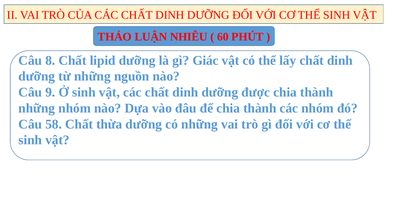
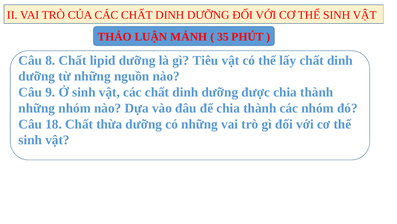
NHIÊU: NHIÊU -> MẢNH (189, 37)
60: 60 -> 35 (223, 37)
Giác: Giác -> Tiêu (205, 60)
58: 58 -> 18 (54, 124)
